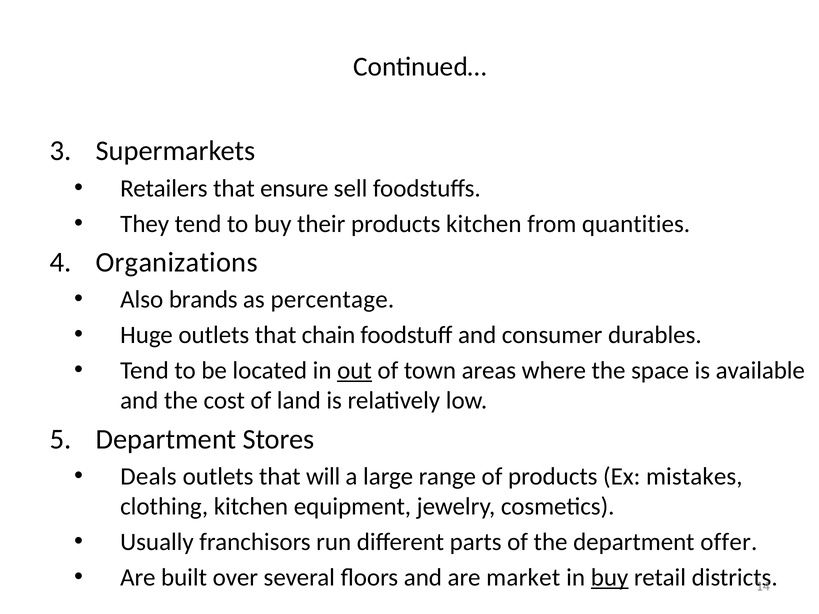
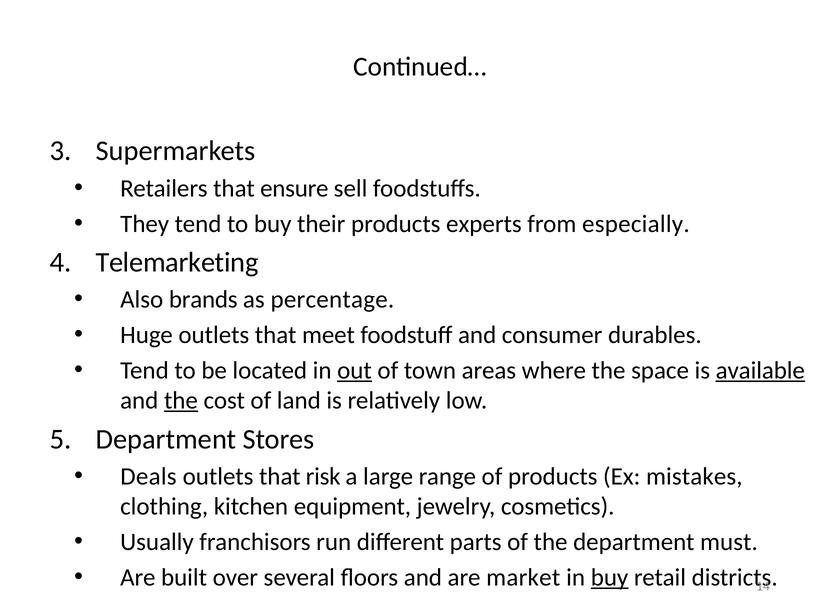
products kitchen: kitchen -> experts (484, 224)
quantities: quantities -> especially (636, 224)
Organizations: Organizations -> Telemarketing (177, 263)
chain: chain -> meet (328, 335)
available underline: none -> present (760, 371)
the underline: none -> present (181, 401)
will: will -> risk (323, 477)
offer: offer -> must (729, 542)
